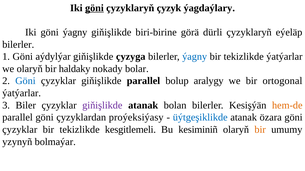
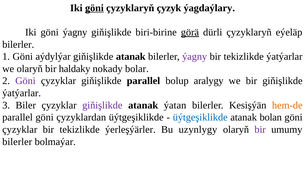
görä underline: none -> present (190, 32)
çyzyga: çyzyga -> atanak (131, 57)
ýagny colour: blue -> purple (195, 57)
Göni colour: blue -> purple (25, 81)
bir ortogonal: ortogonal -> giňişlikde (282, 81)
bolan: bolan -> ýatan (175, 106)
çyzyklardan proýeksiýasy: proýeksiýasy -> üýtgeşiklikde (136, 118)
özara: özara -> bolan (271, 118)
kesgitlemeli: kesgitlemeli -> ýerleşýärler (130, 130)
kesiminiñ: kesiminiñ -> uzynlygy (198, 130)
bir colour: orange -> purple (260, 130)
yzynyñ: yzynyñ -> bilerler (17, 142)
